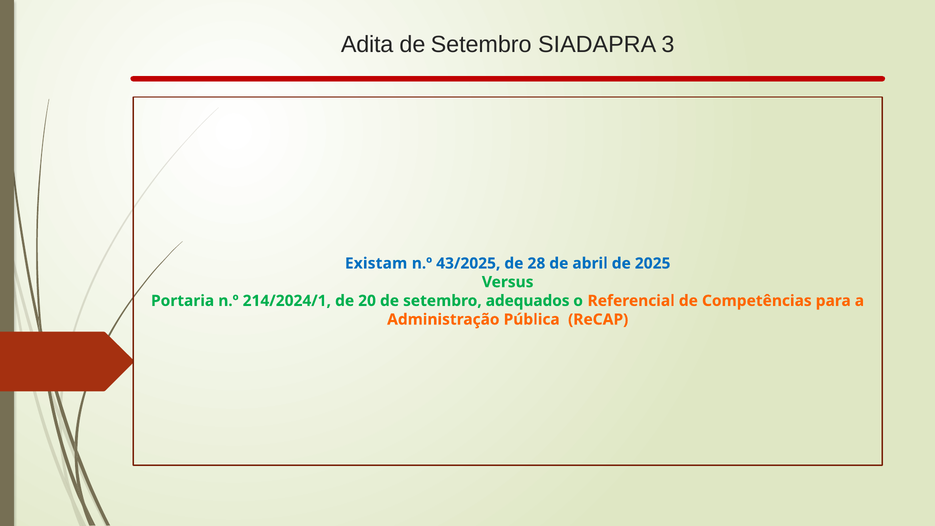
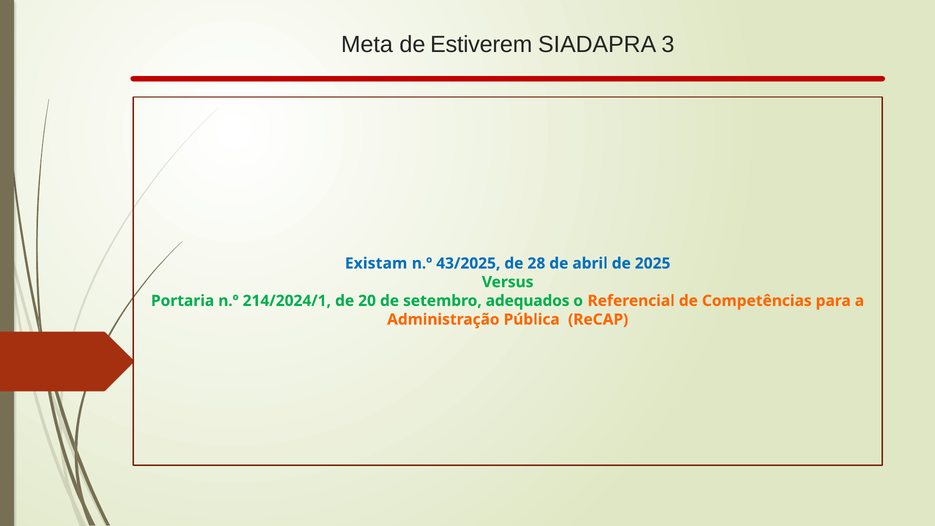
Adita: Adita -> Meta (367, 44)
Setembro: Setembro -> Estiverem (481, 44)
